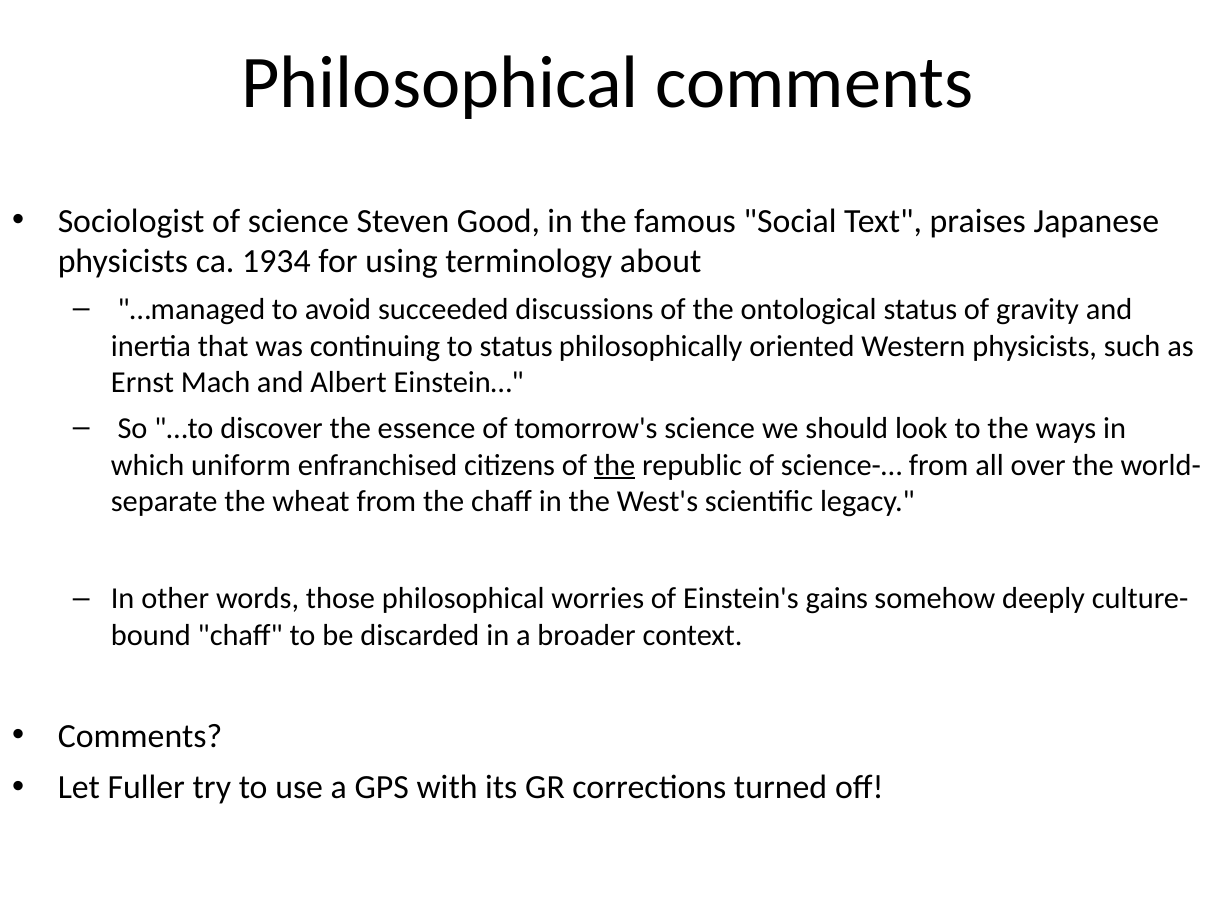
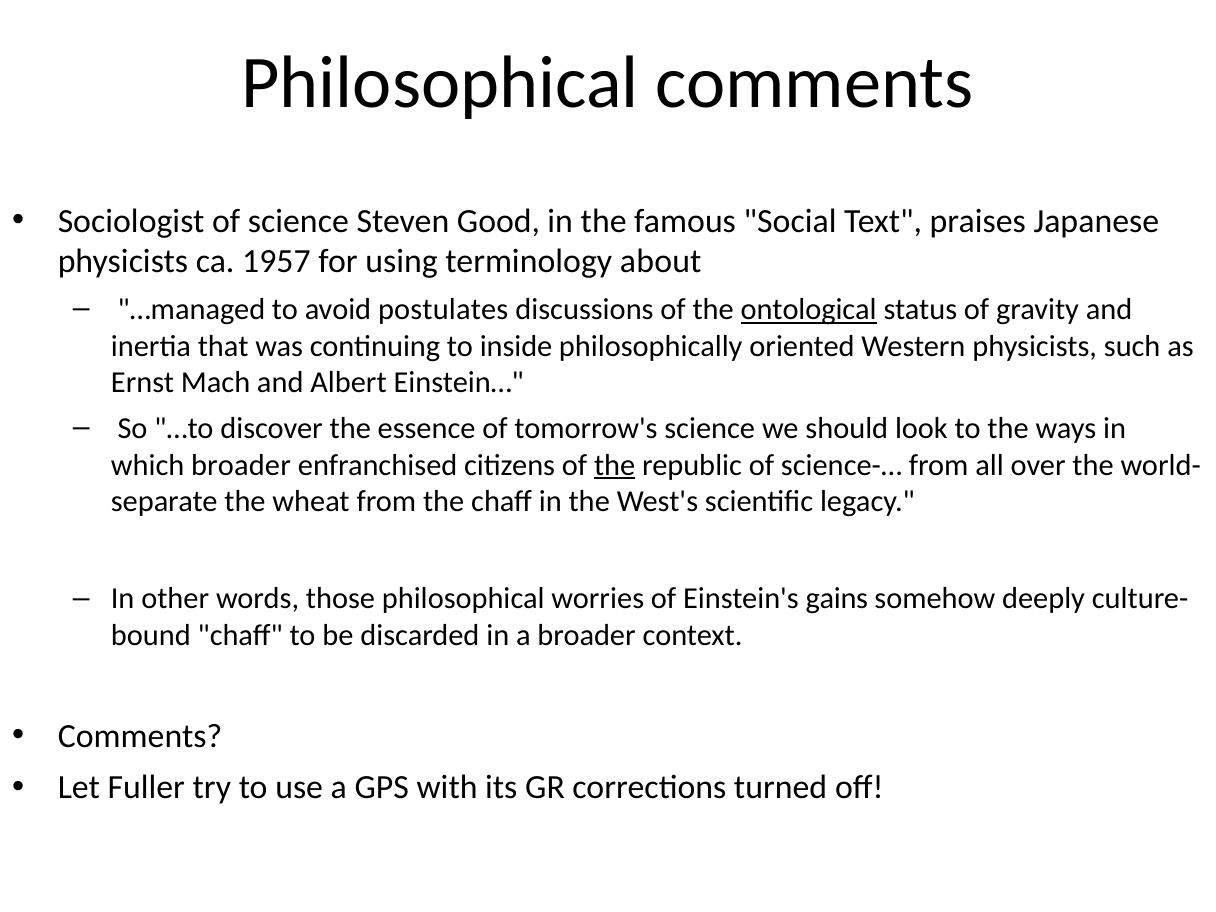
1934: 1934 -> 1957 (276, 262)
succeeded: succeeded -> postulates (443, 310)
ontological underline: none -> present (809, 310)
to status: status -> inside (516, 346)
which uniform: uniform -> broader (241, 465)
